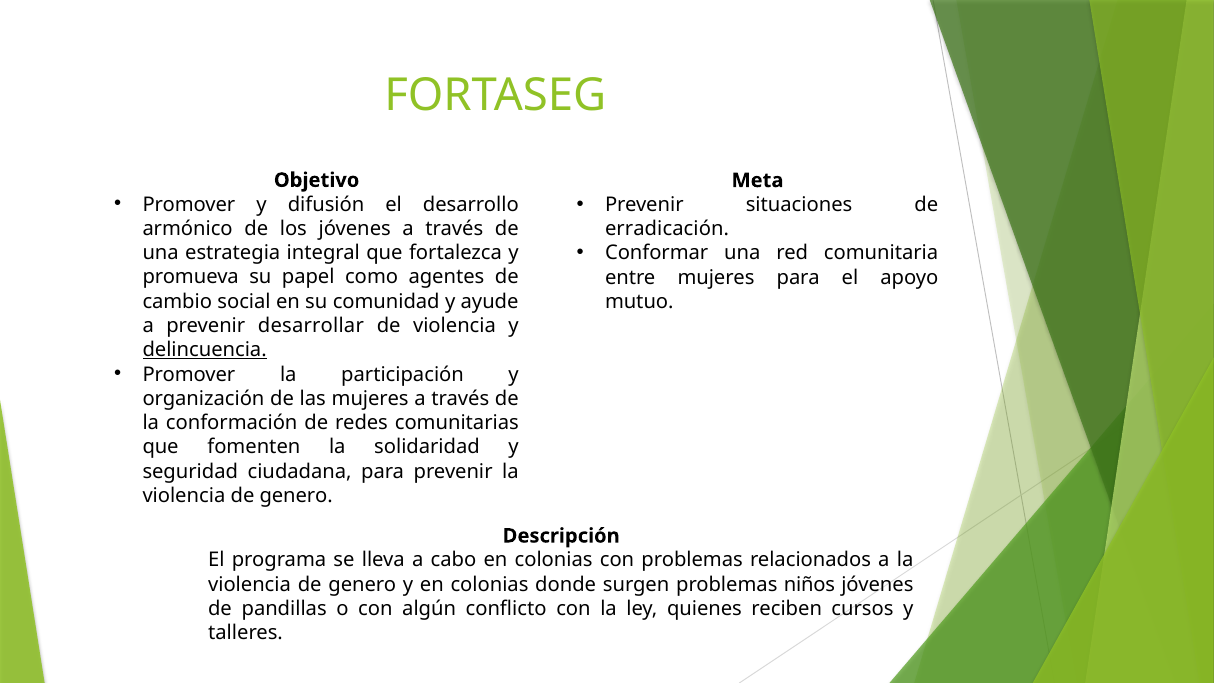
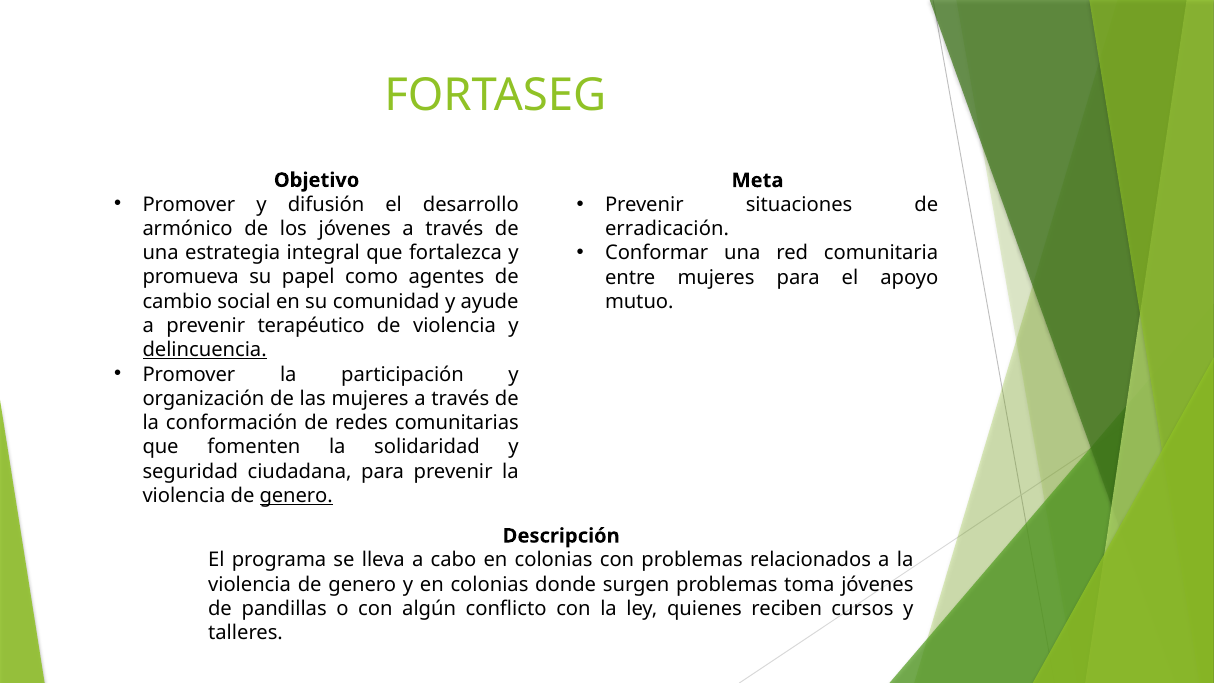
desarrollar: desarrollar -> terapéutico (311, 326)
genero underline: none -> present (296, 496)
niños: niños -> toma (809, 584)
